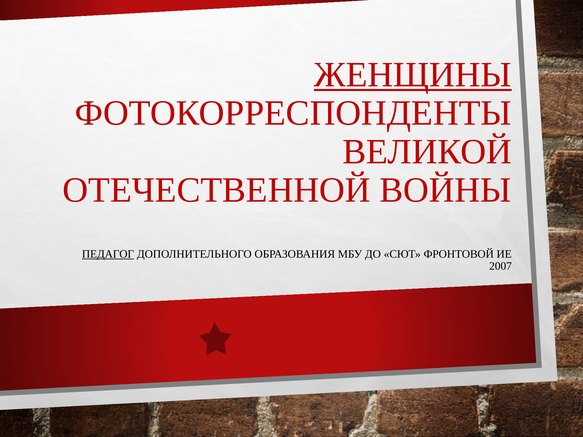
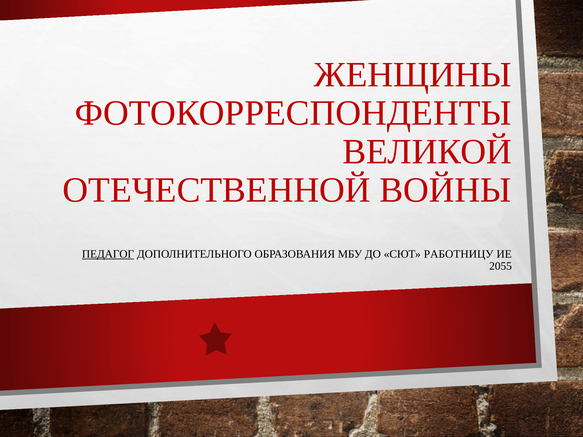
ЖЕНЩИНЫ underline: present -> none (413, 75)
ФРОНТОВОЙ: ФРОНТОВОЙ -> РАБОТНИЦУ (459, 254)
2007: 2007 -> 2055 (501, 266)
